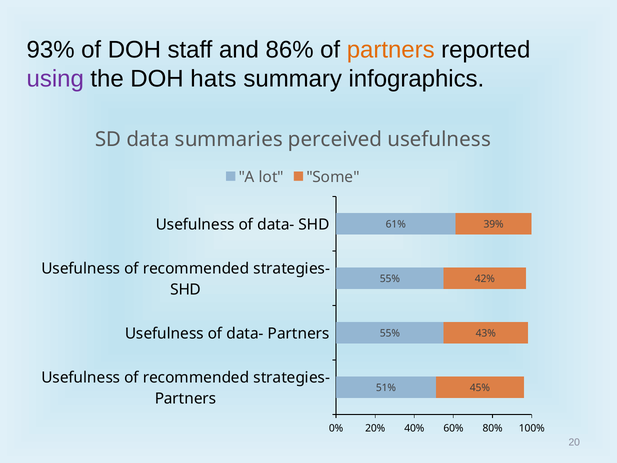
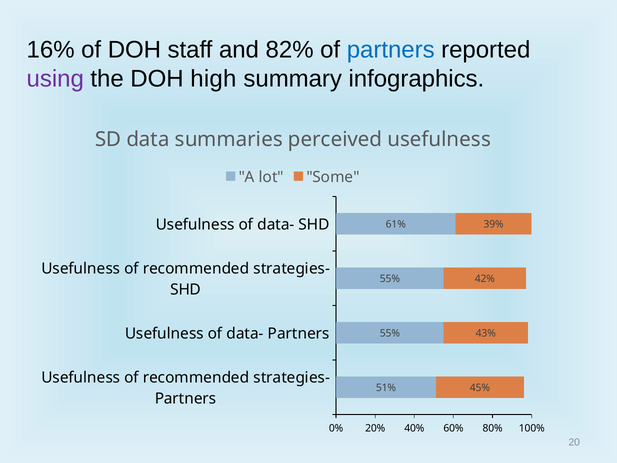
93%: 93% -> 16% (51, 50)
86%: 86% -> 82% (290, 50)
partners colour: orange -> blue (391, 50)
hats: hats -> high (213, 79)
